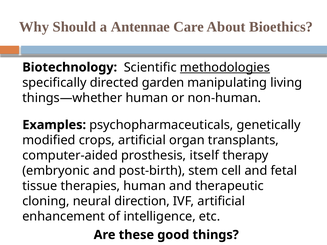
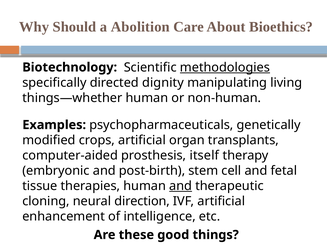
Antennae: Antennae -> Abolition (140, 27)
garden: garden -> dignity (163, 83)
and underline: none -> present (181, 186)
